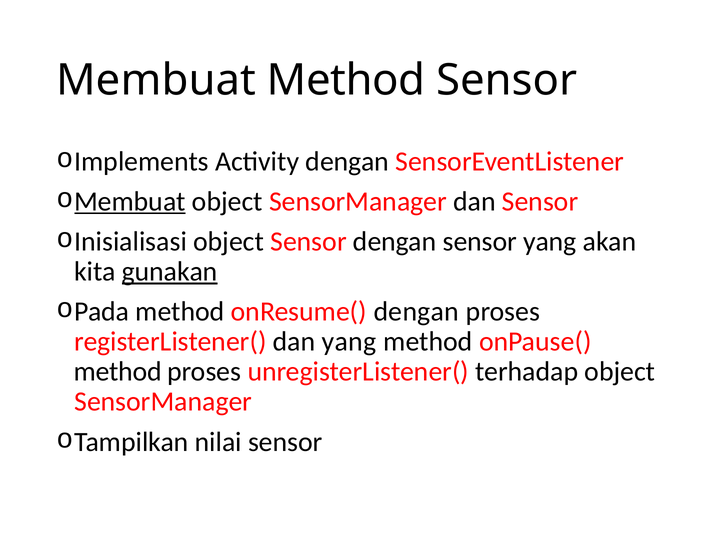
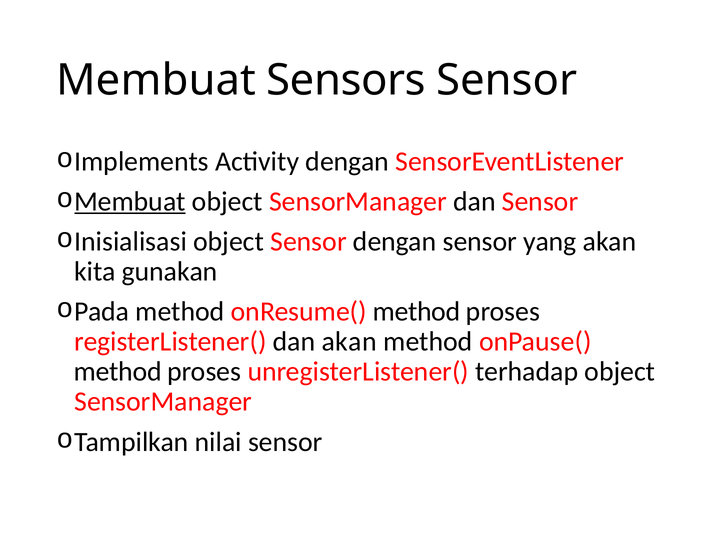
Membuat Method: Method -> Sensors (346, 80)
gunakan underline: present -> none (170, 272)
onResume( dengan: dengan -> method (417, 312)
dan yang: yang -> akan (349, 342)
